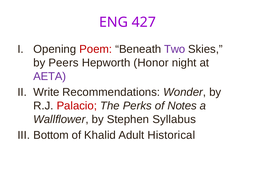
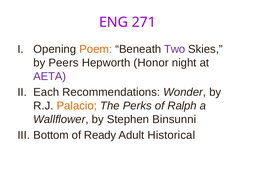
427: 427 -> 271 (144, 22)
Poem colour: red -> orange (96, 49)
Write: Write -> Each (46, 92)
Palacio colour: red -> orange (77, 106)
Notes: Notes -> Ralph (182, 106)
Syllabus: Syllabus -> Binsunni (174, 120)
Khalid: Khalid -> Ready (100, 135)
